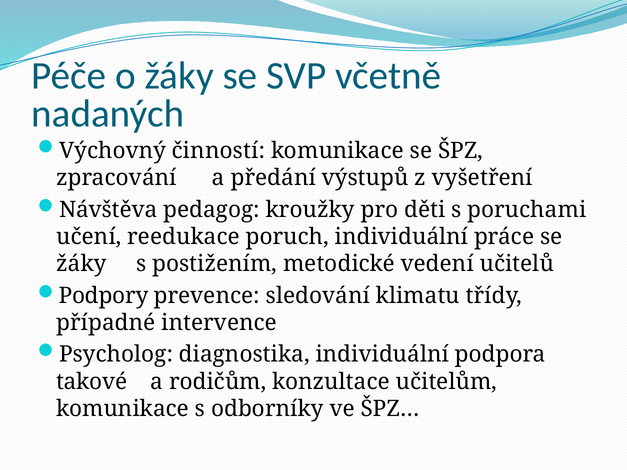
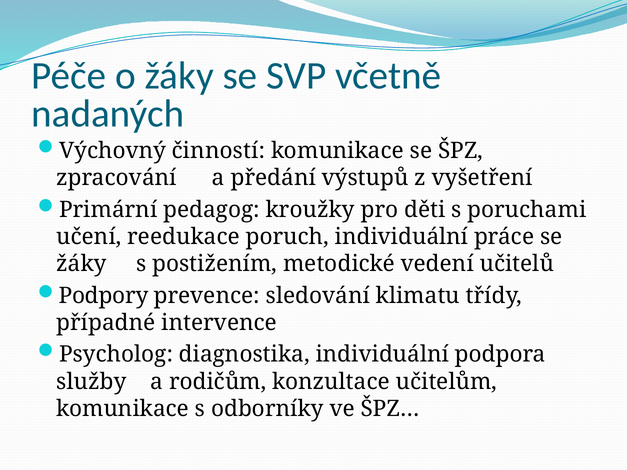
Návštěva: Návštěva -> Primární (108, 210)
takové: takové -> služby (92, 382)
